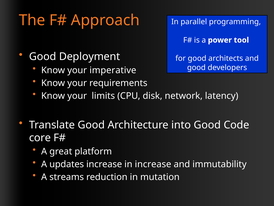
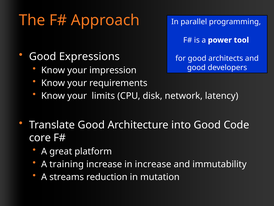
Deployment: Deployment -> Expressions (90, 56)
imperative: imperative -> impression (113, 70)
updates: updates -> training (67, 164)
